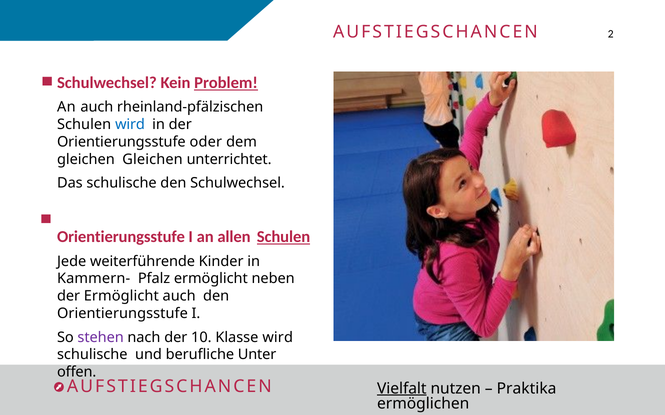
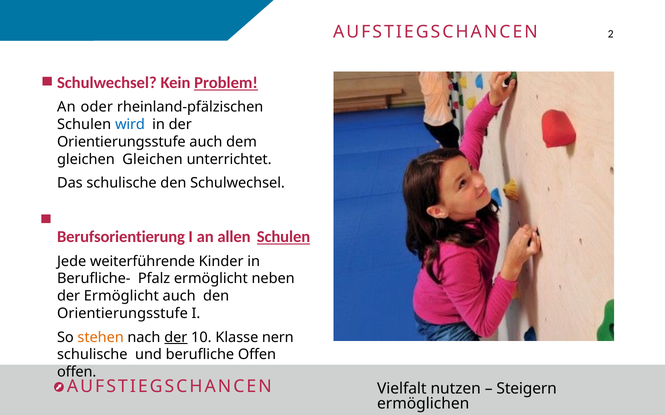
An auch: auch -> oder (97, 107)
Orientierungsstufe oder: oder -> auch (206, 142)
Orientierungsstufe: Orientierungsstufe -> Berufsorientierung (121, 237)
Kammern-: Kammern- -> Berufliche- (94, 279)
stehen colour: purple -> orange (101, 338)
der underline: none -> present (176, 338)
Klasse wird: wird -> nern (278, 338)
berufliche Unter: Unter -> Offen (257, 355)
Vielfalt underline: present -> none (402, 389)
Praktika: Praktika -> Steigern (527, 389)
